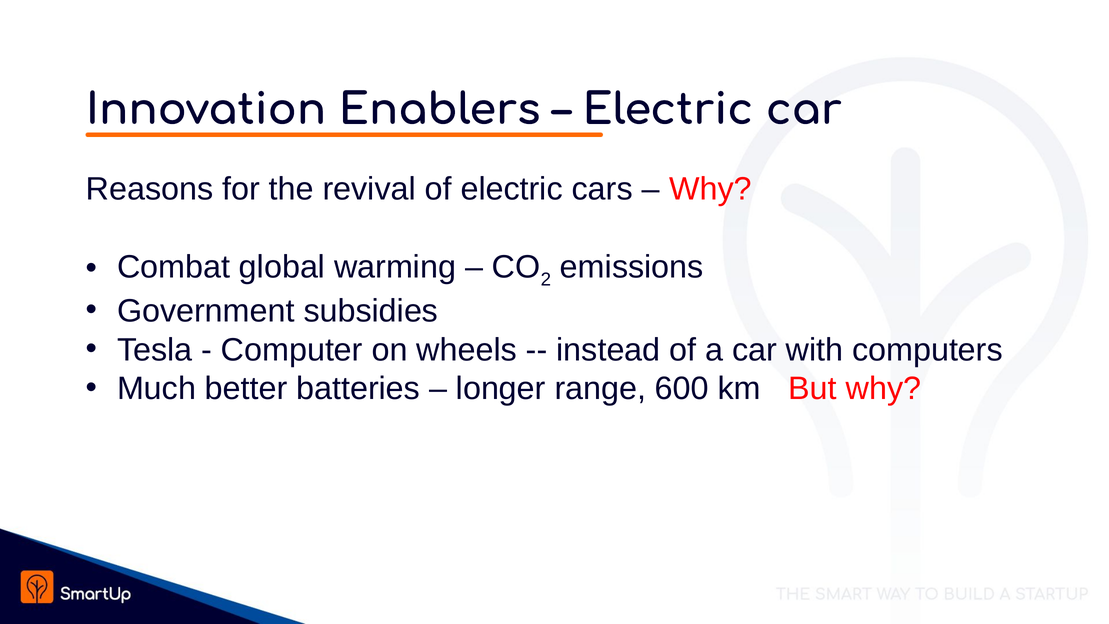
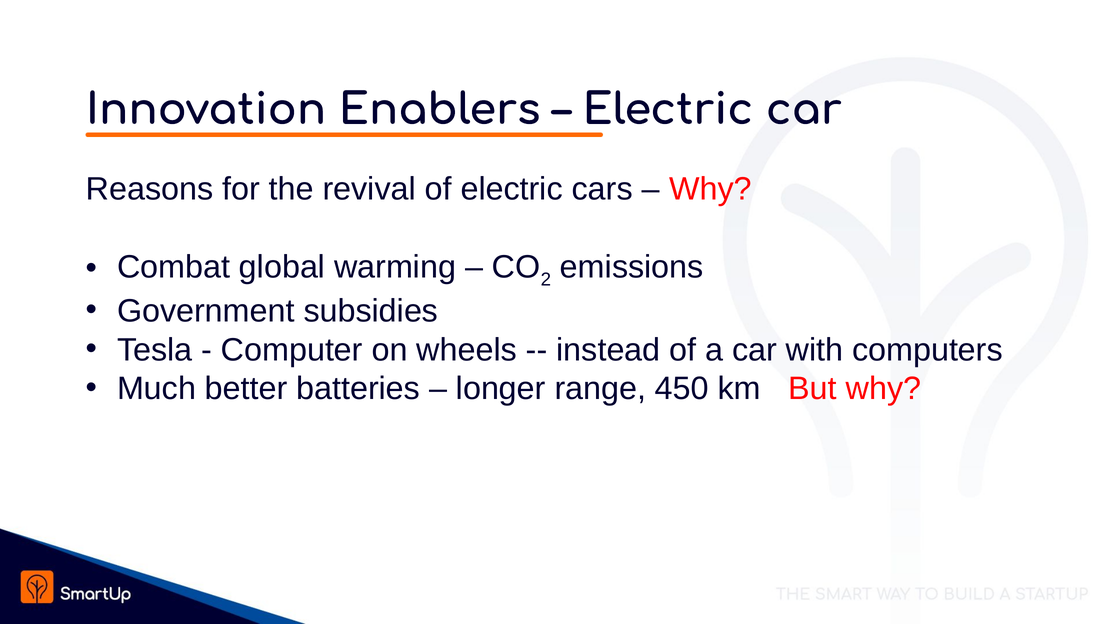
600: 600 -> 450 (682, 389)
